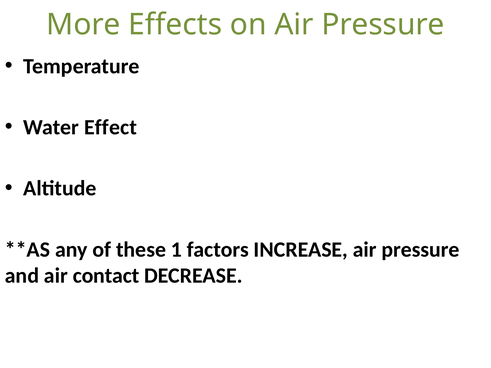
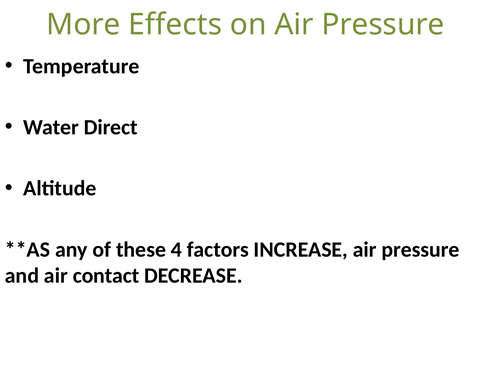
Effect: Effect -> Direct (111, 127)
1: 1 -> 4 (176, 250)
